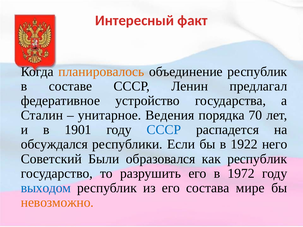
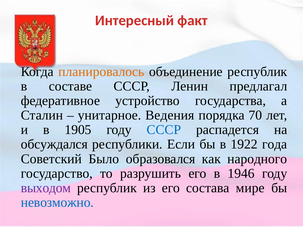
1901: 1901 -> 1905 (78, 130)
него: него -> года (275, 144)
Были: Были -> Было (104, 159)
как республик: республик -> народного (257, 159)
1972: 1972 -> 1946 (241, 174)
выходом colour: blue -> purple (46, 188)
невозможно colour: orange -> blue (57, 203)
